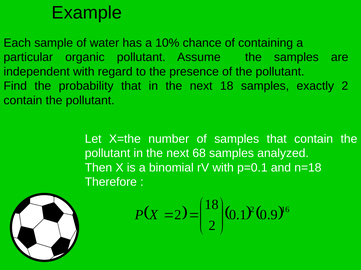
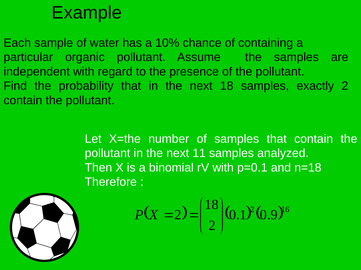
68: 68 -> 11 (199, 154)
